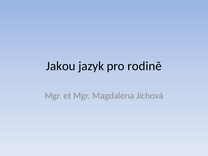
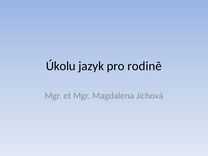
Jakou: Jakou -> Úkolu (61, 66)
